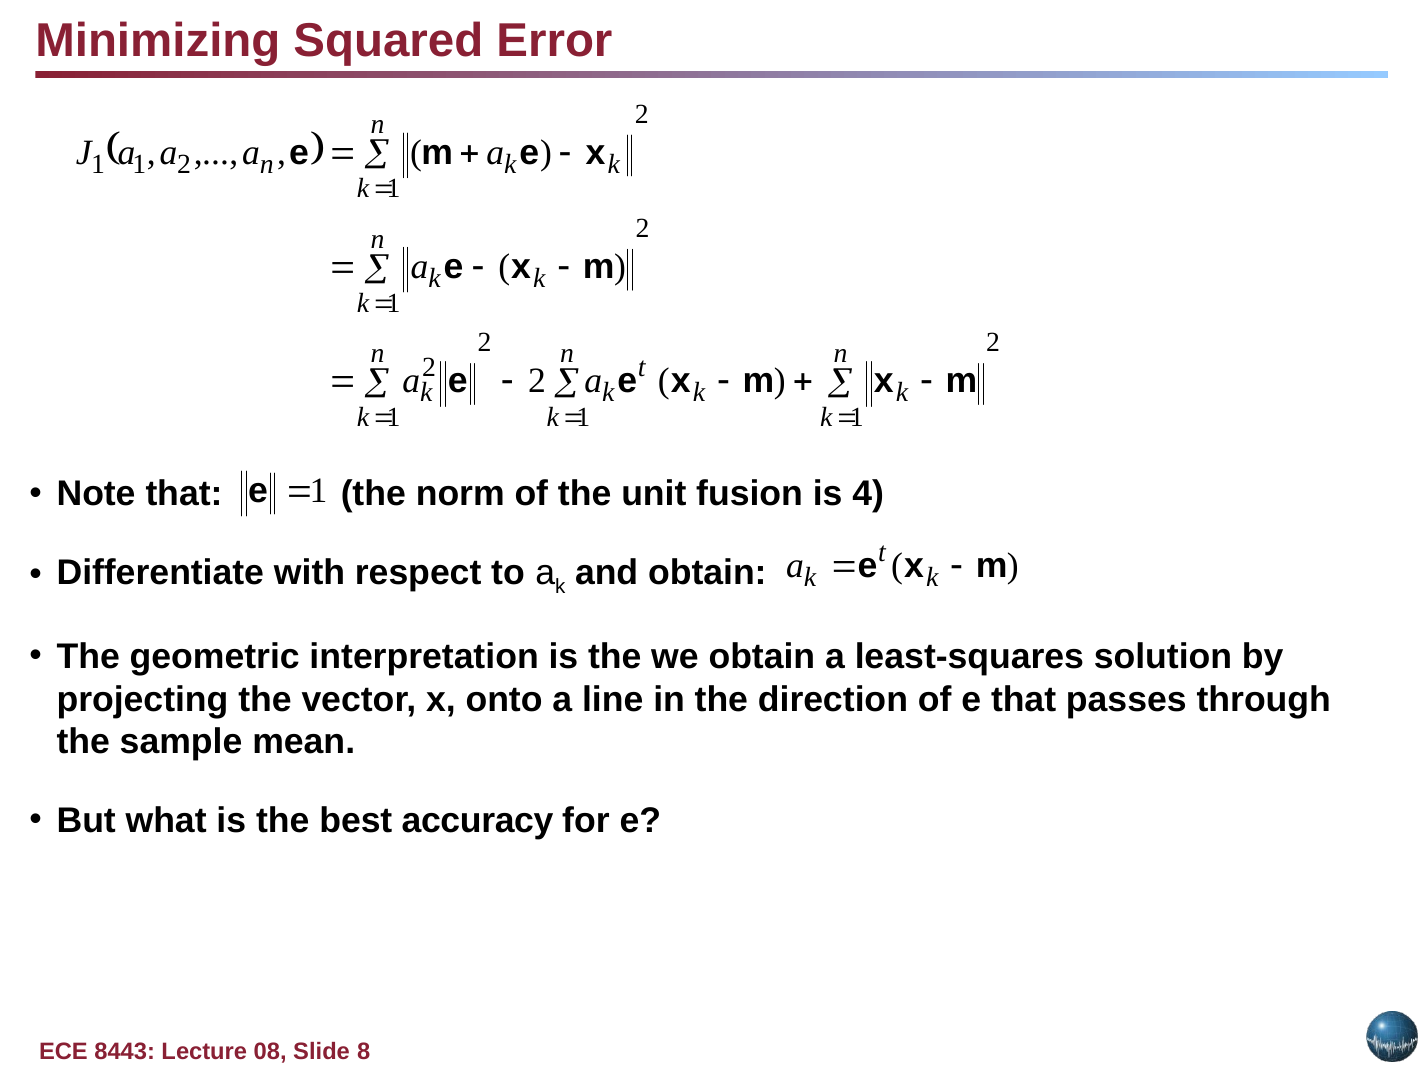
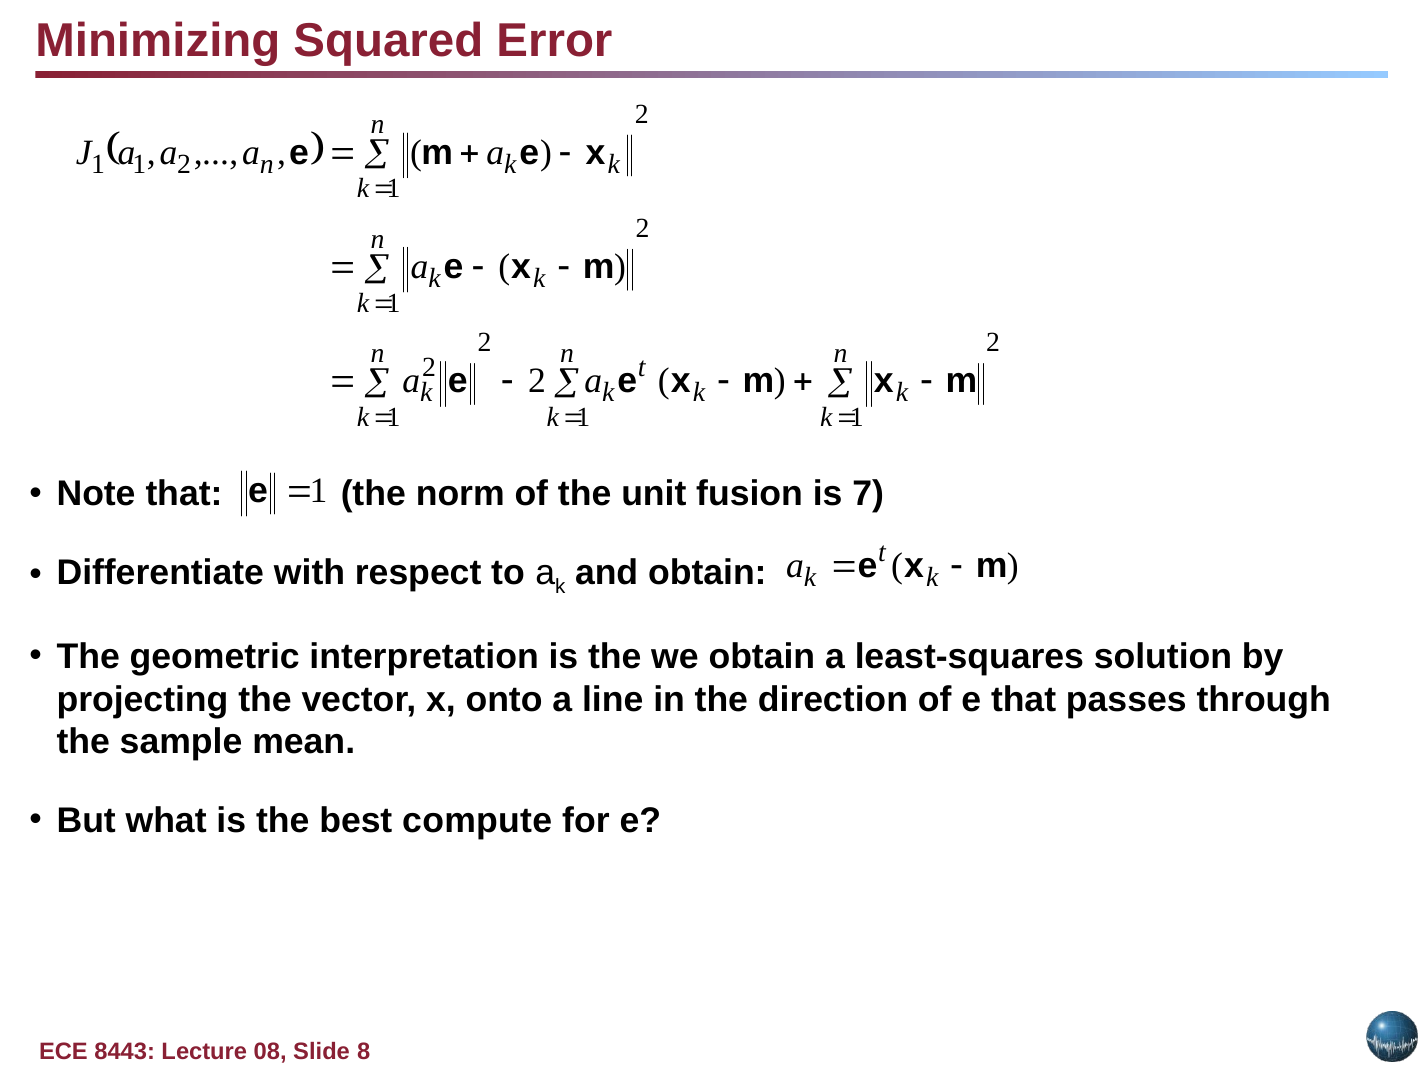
4: 4 -> 7 (868, 494)
accuracy: accuracy -> compute (477, 820)
